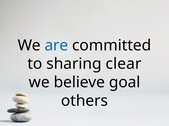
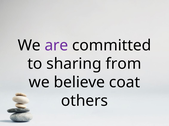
are colour: blue -> purple (56, 46)
clear: clear -> from (124, 64)
goal: goal -> coat (125, 83)
